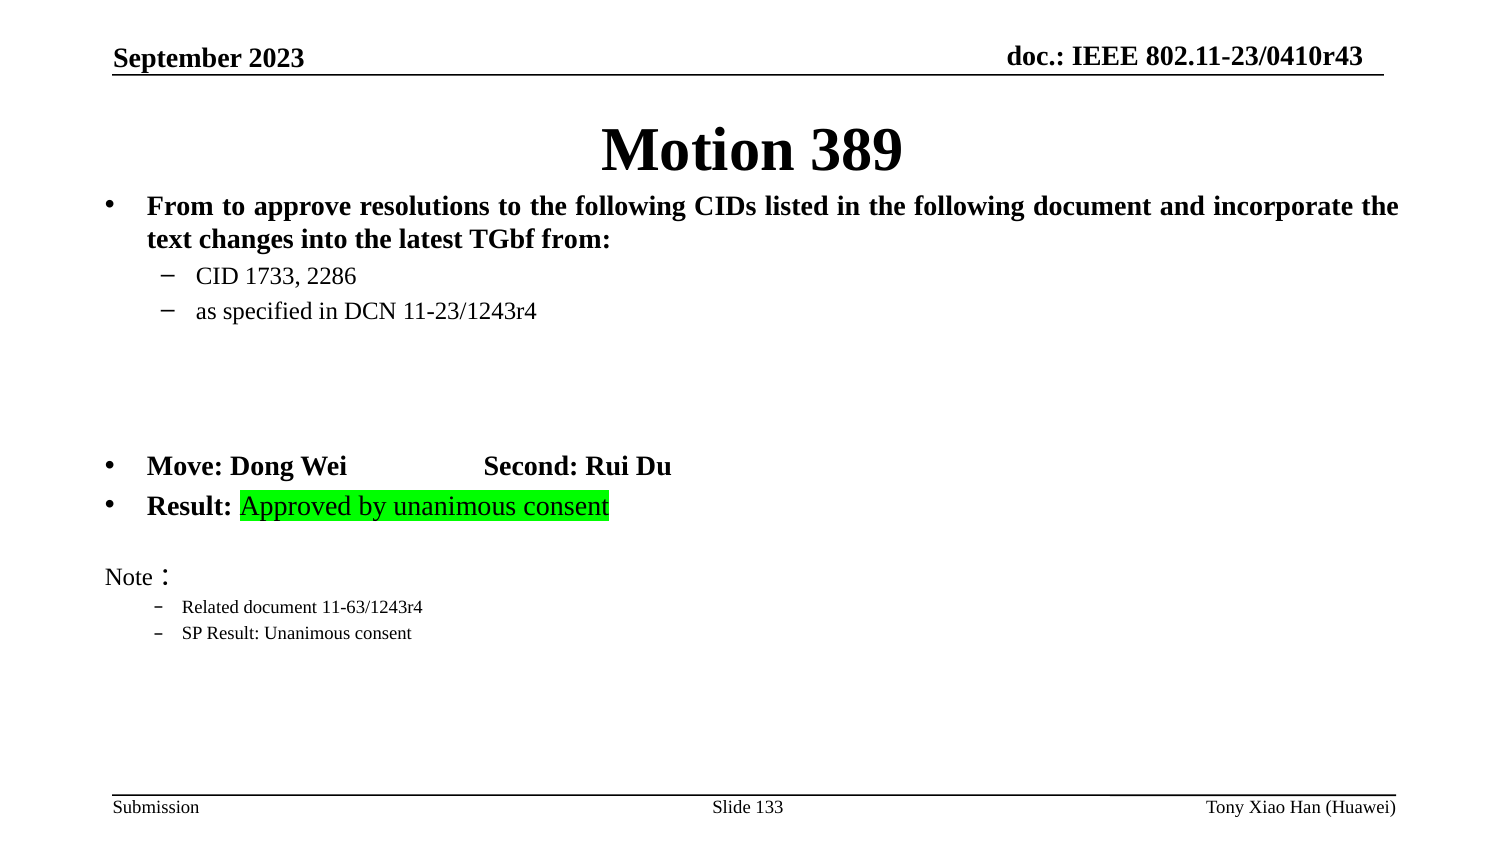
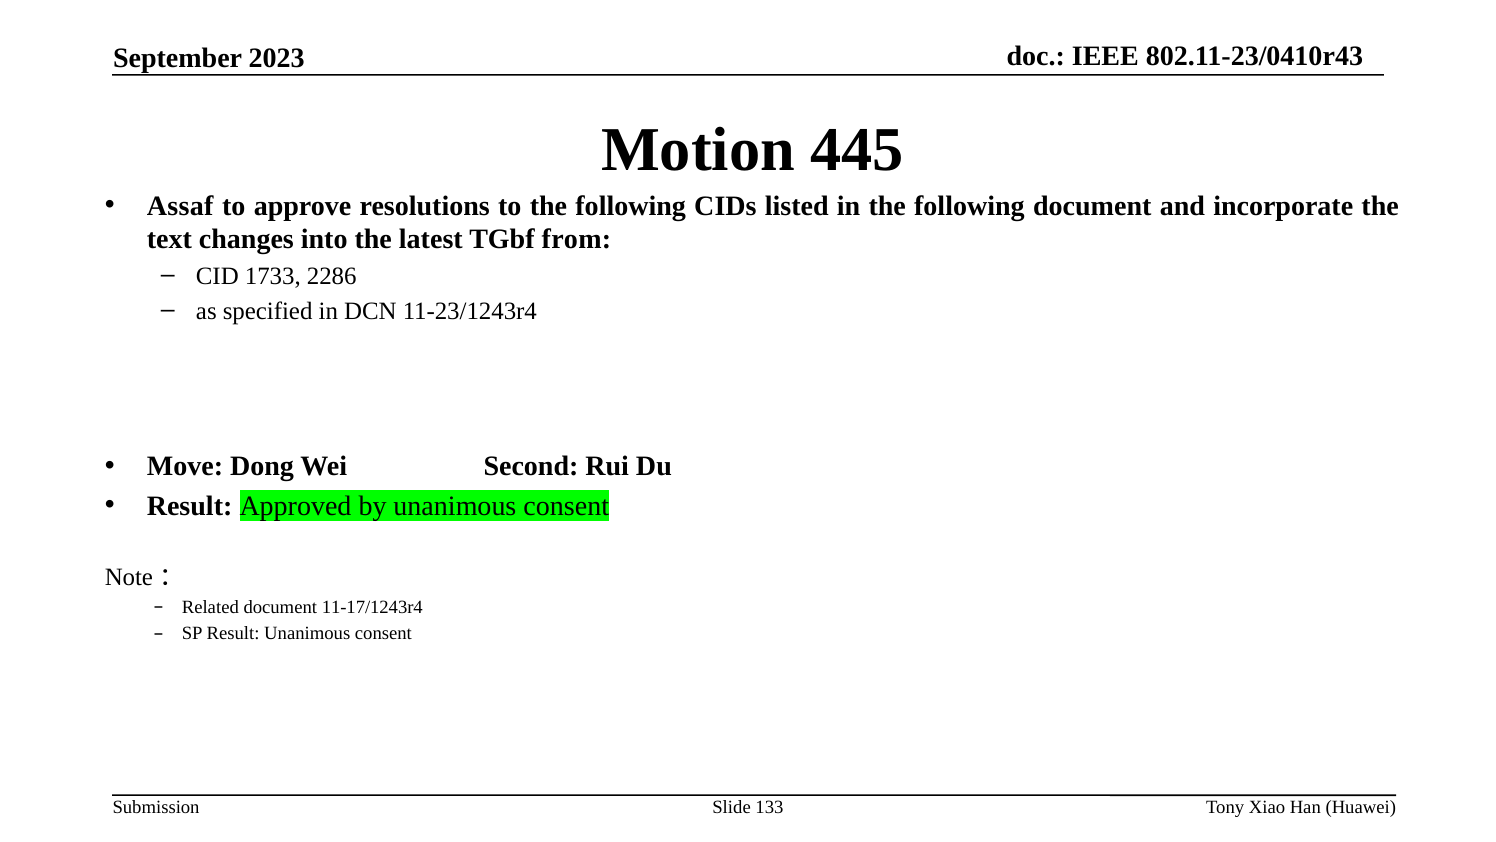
389: 389 -> 445 (857, 150)
From: From -> Assaf (180, 206)
11-63/1243r4: 11-63/1243r4 -> 11-17/1243r4 (372, 607)
